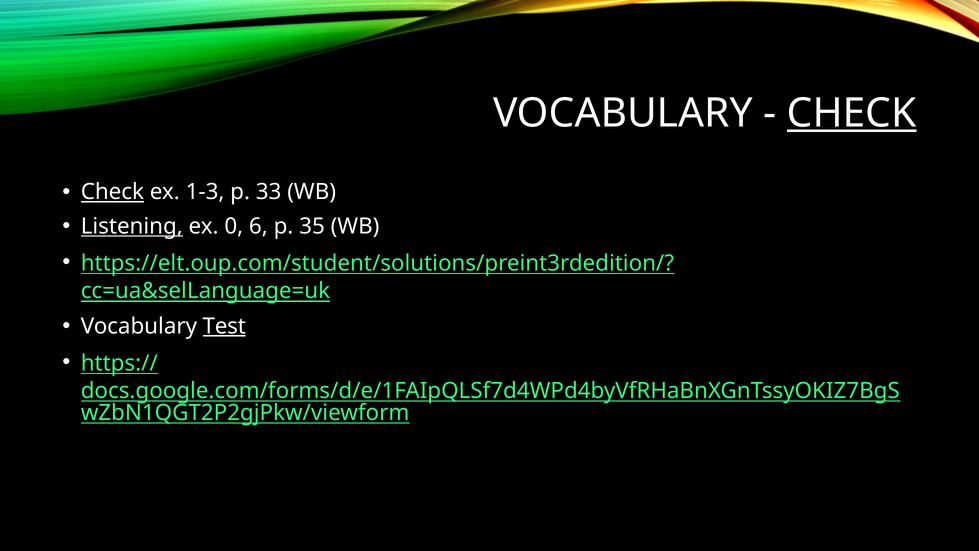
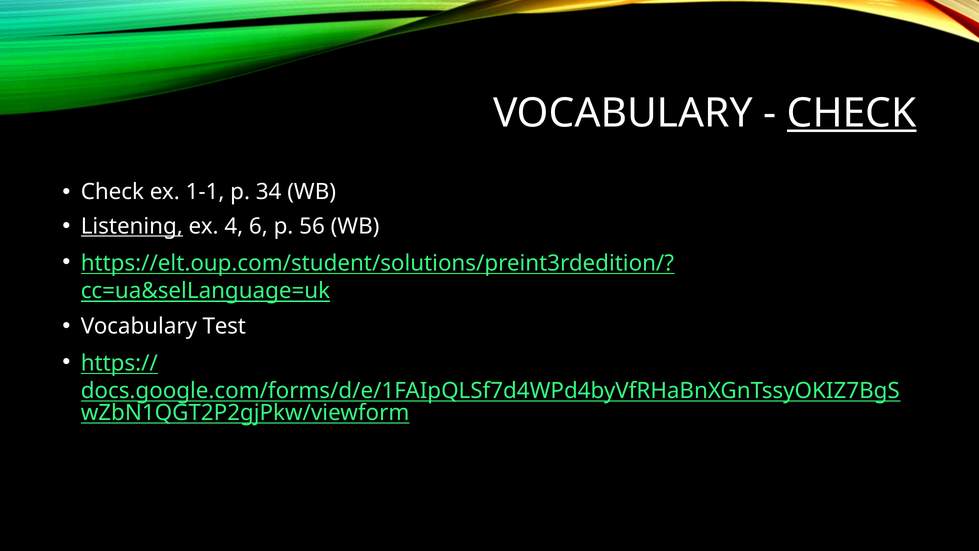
Check underline: present -> none (112, 192)
1-3: 1-3 -> 1-1 (205, 192)
33: 33 -> 34 (269, 192)
0: 0 -> 4 (234, 226)
35: 35 -> 56 (312, 226)
Test underline: present -> none (224, 326)
